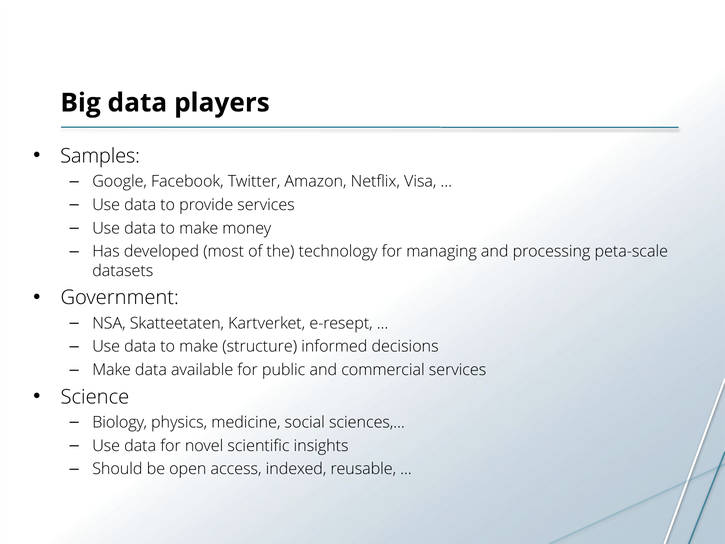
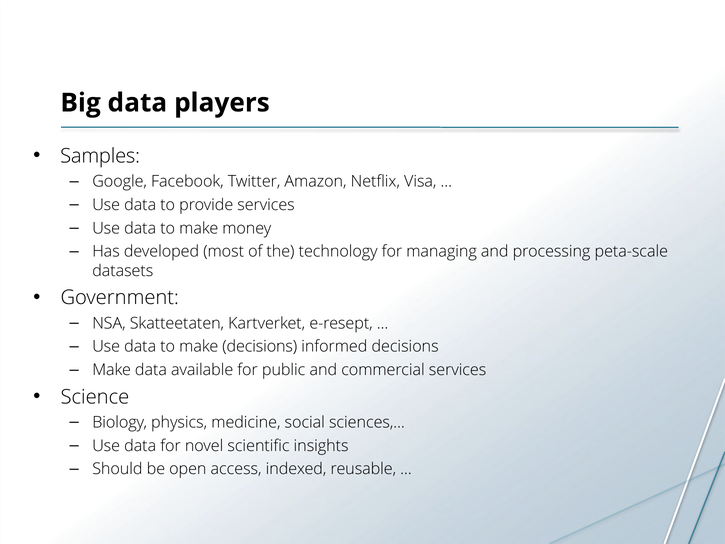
make structure: structure -> decisions (260, 347)
